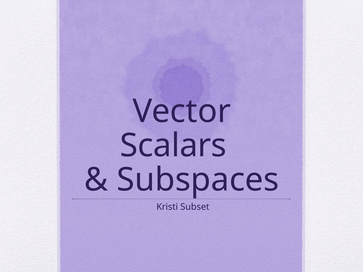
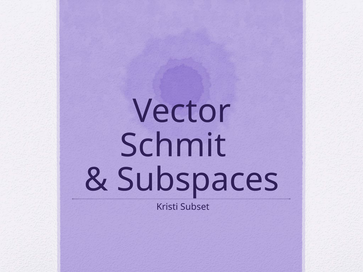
Scalars: Scalars -> Schmit (173, 146)
